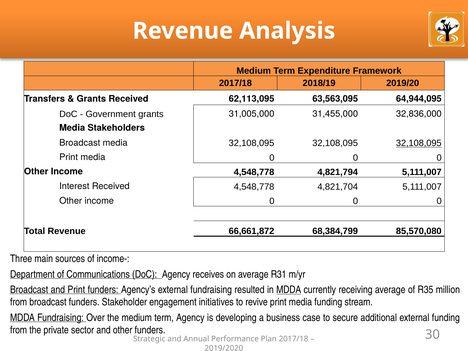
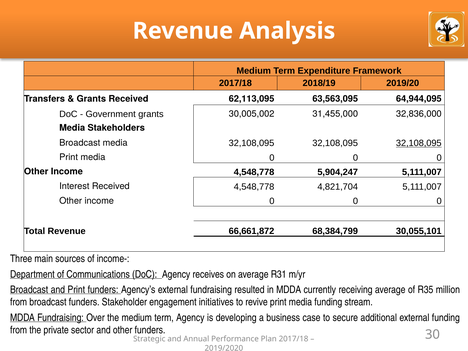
31,005,000: 31,005,000 -> 30,005,002 (252, 114)
4,821,794: 4,821,794 -> 5,904,247 (338, 172)
85,570,080: 85,570,080 -> 30,055,101 (419, 231)
MDDA underline: present -> none (289, 290)
